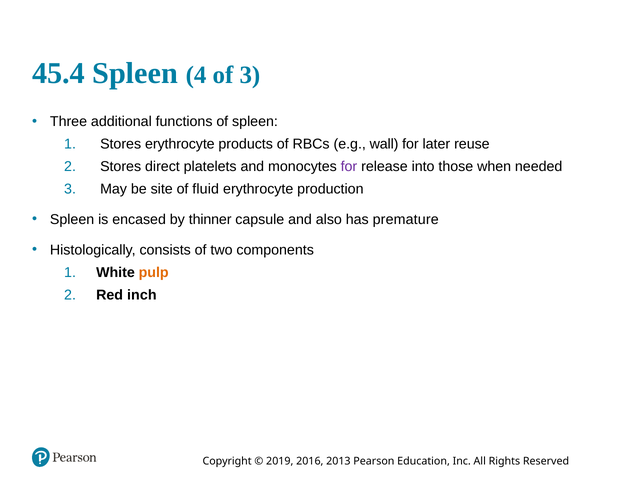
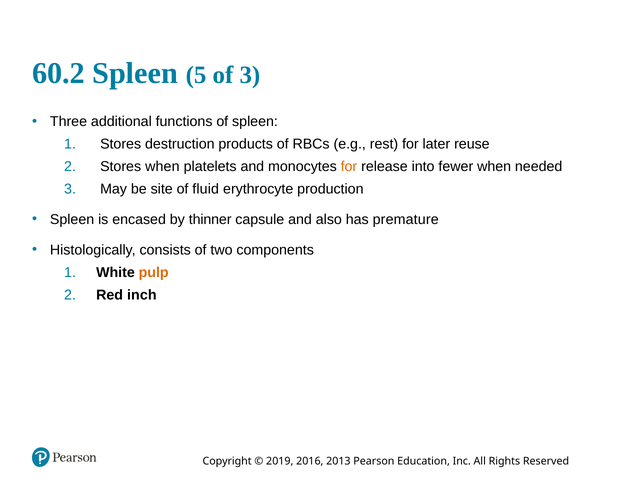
45.4: 45.4 -> 60.2 (58, 73)
4: 4 -> 5 (196, 75)
Stores erythrocyte: erythrocyte -> destruction (180, 144)
wall: wall -> rest (384, 144)
Stores direct: direct -> when (162, 167)
for colour: purple -> orange (349, 167)
those: those -> fewer (456, 167)
